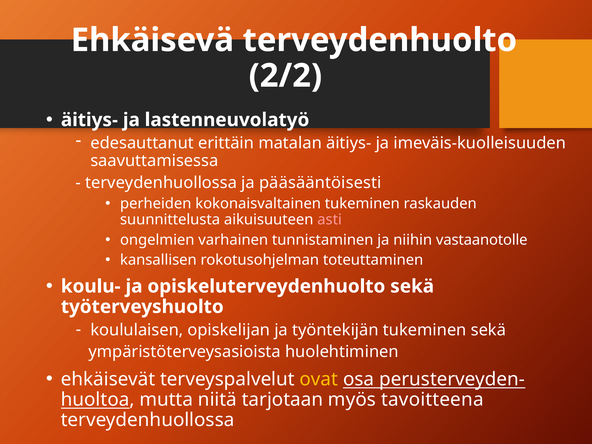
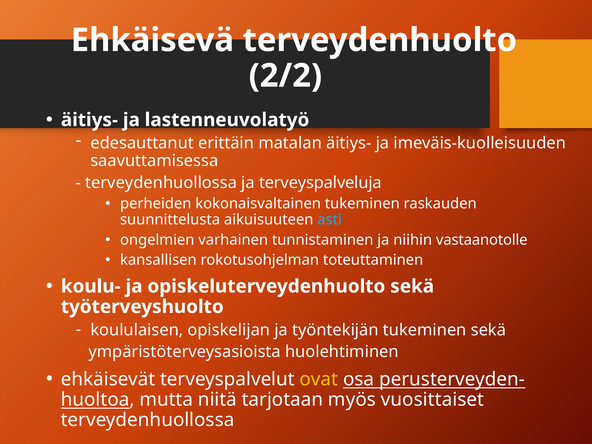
pääsääntöisesti: pääsääntöisesti -> terveyspalveluja (320, 183)
asti colour: pink -> light blue (330, 220)
tavoitteena: tavoitteena -> vuosittaiset (432, 400)
